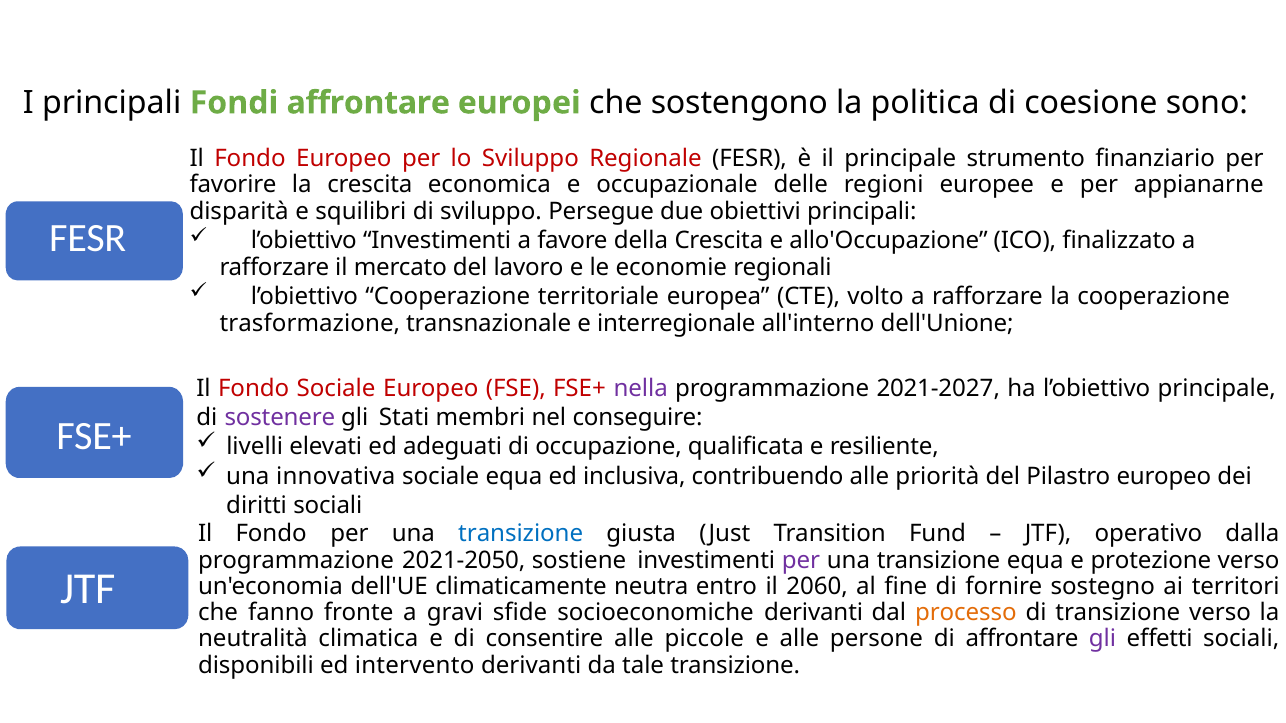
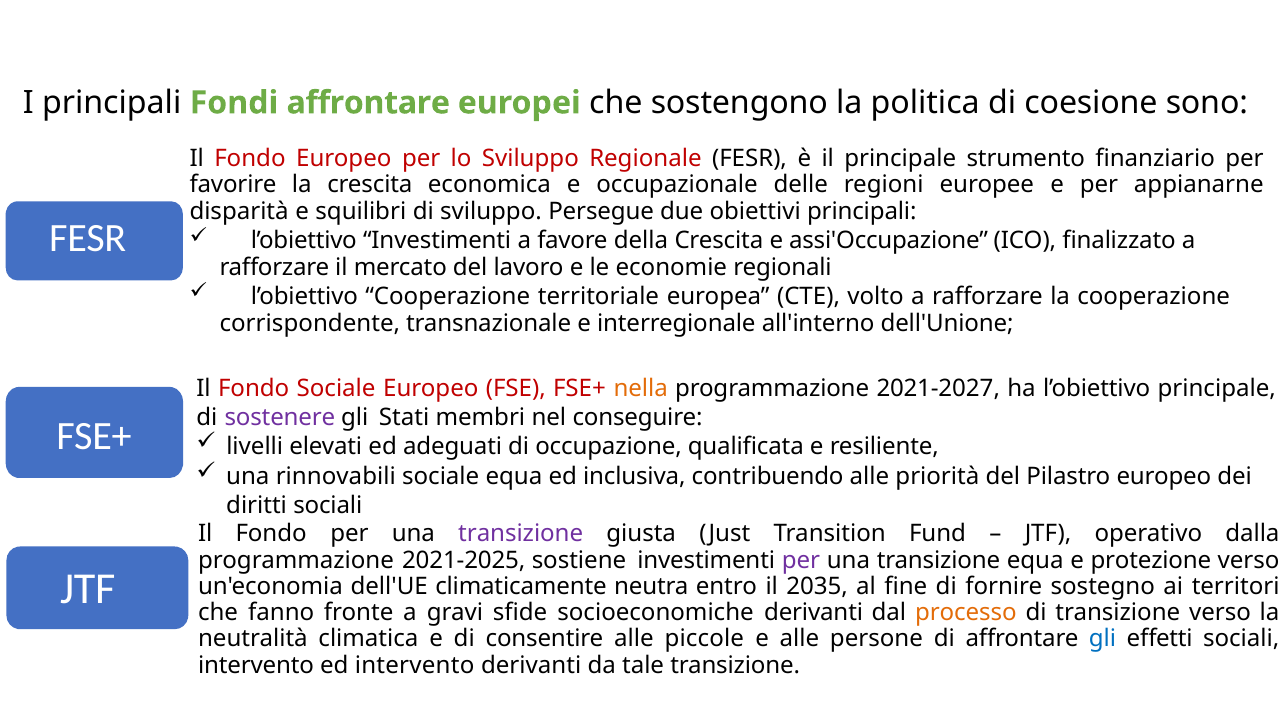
allo'Occupazione: allo'Occupazione -> assi'Occupazione (889, 241)
trasformazione: trasformazione -> corrispondente (310, 323)
nella colour: purple -> orange (641, 389)
innovativa: innovativa -> rinnovabili (336, 477)
transizione colour: blue -> purple (521, 534)
2021-2050: 2021-2050 -> 2021-2025 (464, 560)
2060: 2060 -> 2035 (817, 587)
gli colour: purple -> blue (1103, 639)
disponibili: disponibili -> intervento (256, 666)
